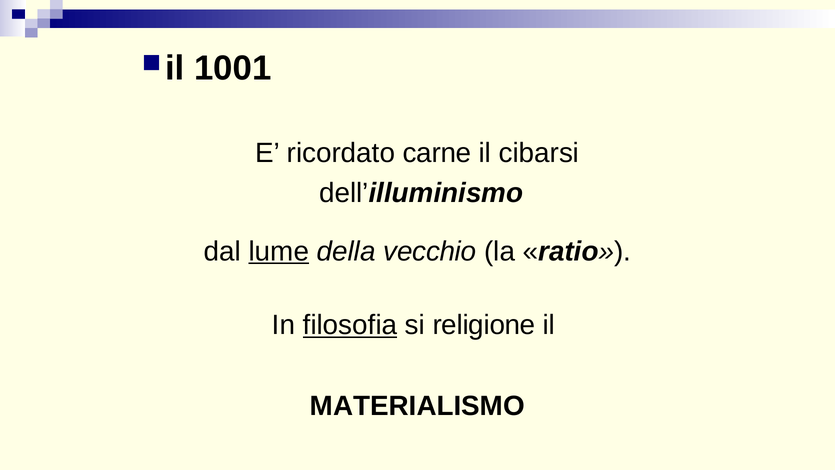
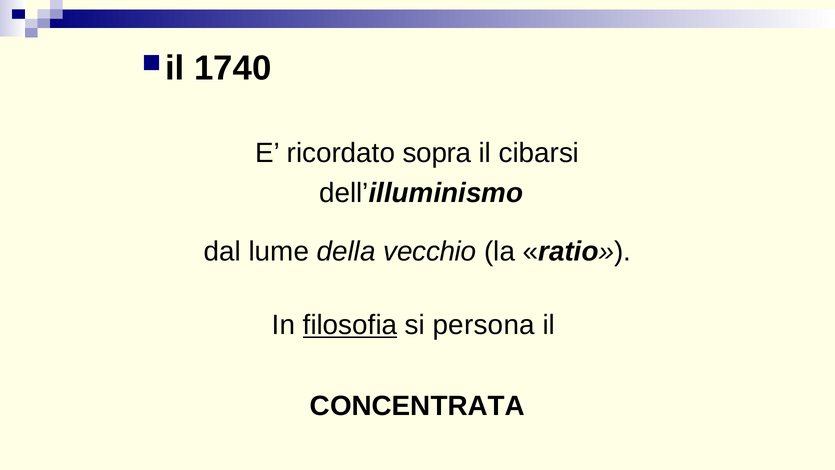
1001: 1001 -> 1740 (233, 68)
carne: carne -> sopra (437, 153)
lume underline: present -> none (279, 251)
religione: religione -> persona (484, 325)
MATERIALISMO: MATERIALISMO -> CONCENTRATA (417, 406)
